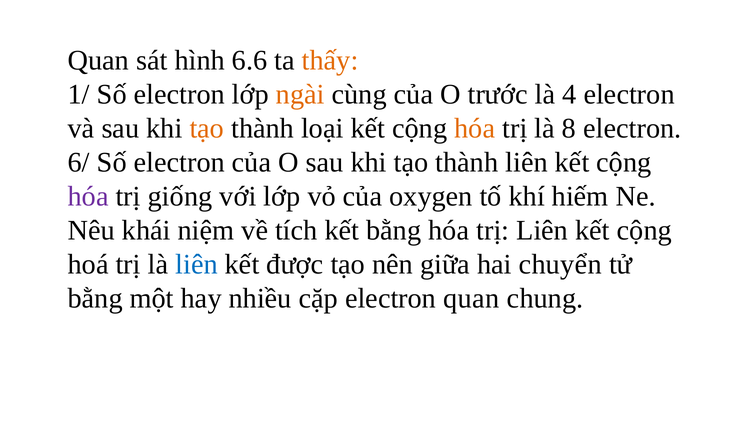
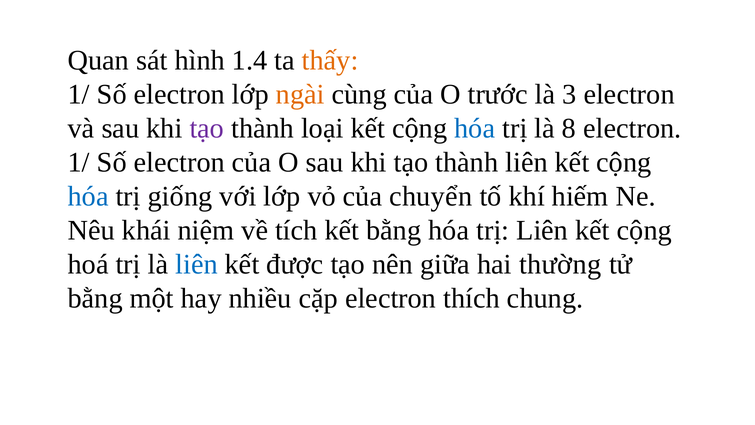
6.6: 6.6 -> 1.4 (250, 60)
4: 4 -> 3 (569, 94)
tạo colour: orange -> purple (207, 128)
hóa colour: orange -> blue (475, 128)
6/: 6/ -> 1/ (79, 162)
hóa colour: purple -> blue (88, 196)
oxygen: oxygen -> chuyển (431, 196)
chuyển: chuyển -> thường (560, 264)
electron quan: quan -> thích (472, 298)
